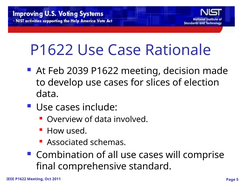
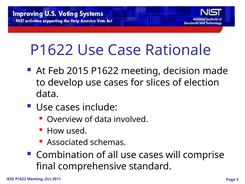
2039: 2039 -> 2015 (78, 71)
